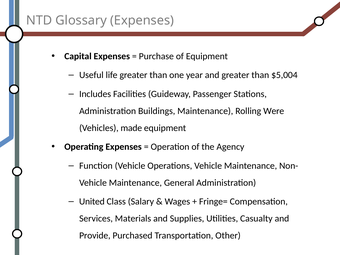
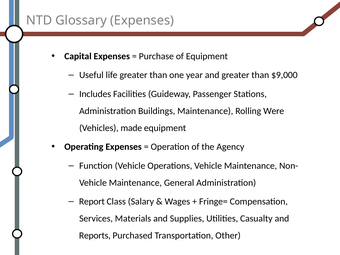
$5,004: $5,004 -> $9,000 (284, 75)
United: United -> Report (92, 202)
Provide: Provide -> Reports (95, 236)
